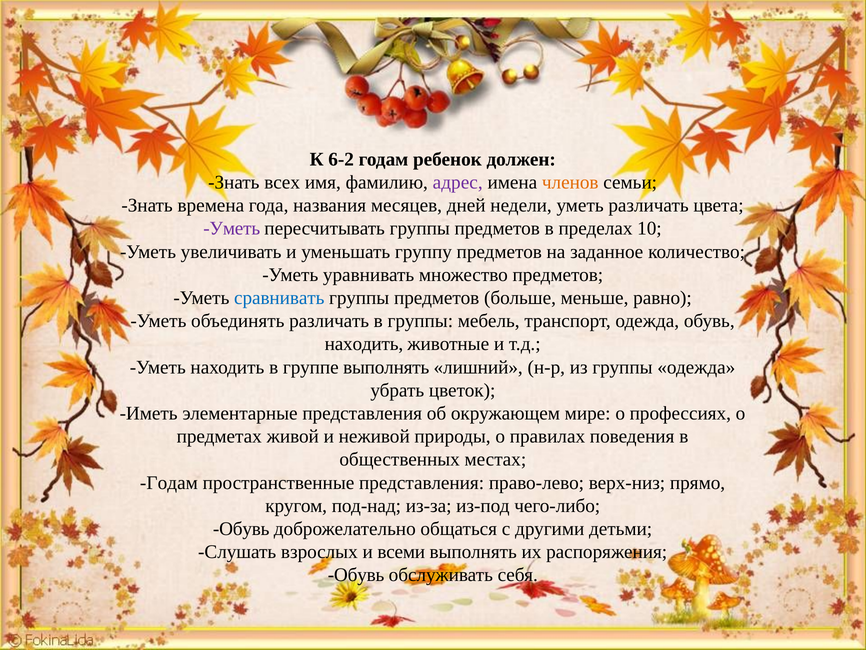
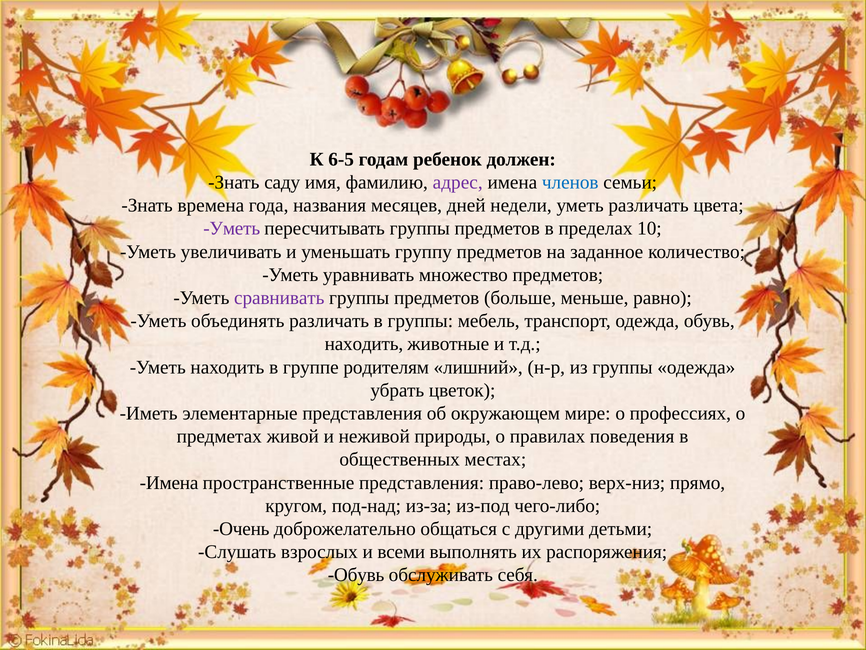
6-2: 6-2 -> 6-5 (341, 159)
всех: всех -> саду (282, 182)
членов colour: orange -> blue (570, 182)
сравнивать colour: blue -> purple (279, 298)
группе выполнять: выполнять -> родителям (386, 367)
Годам: Годам -> Имена (169, 482)
Обувь: Обувь -> Очень (241, 529)
